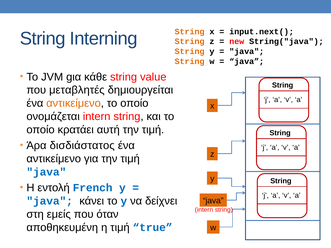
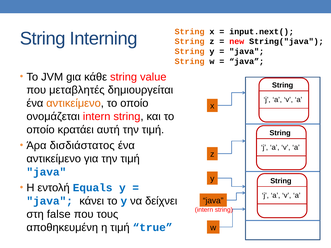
French: French -> Equals (93, 188)
εμείς: εμείς -> false (59, 215)
όταν: όταν -> τους (107, 215)
